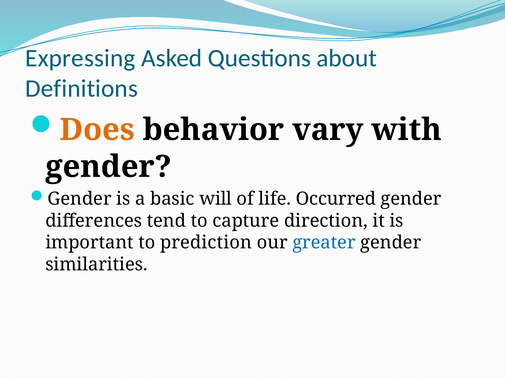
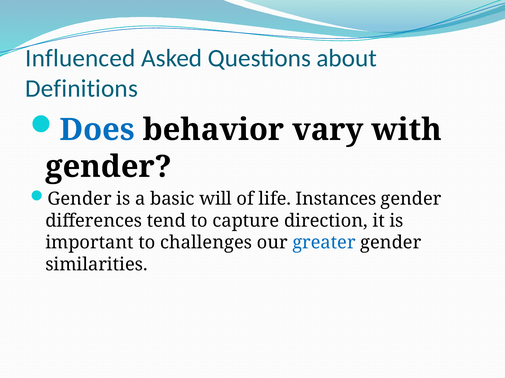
Expressing: Expressing -> Influenced (80, 58)
Does colour: orange -> blue (97, 130)
Occurred: Occurred -> Instances (336, 199)
prediction: prediction -> challenges (206, 243)
